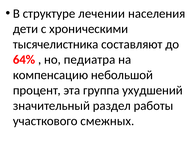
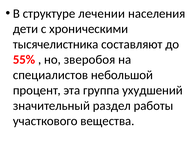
64%: 64% -> 55% (24, 60)
педиатра: педиатра -> зверобоя (90, 60)
компенсацию: компенсацию -> специалистов (50, 75)
смежных: смежных -> вещества (107, 121)
